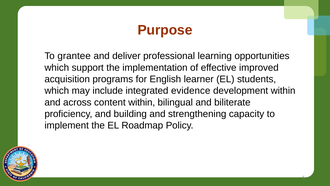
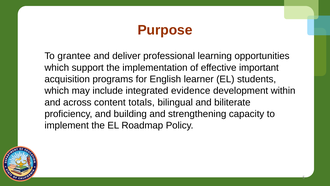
improved: improved -> important (259, 67)
content within: within -> totals (142, 102)
